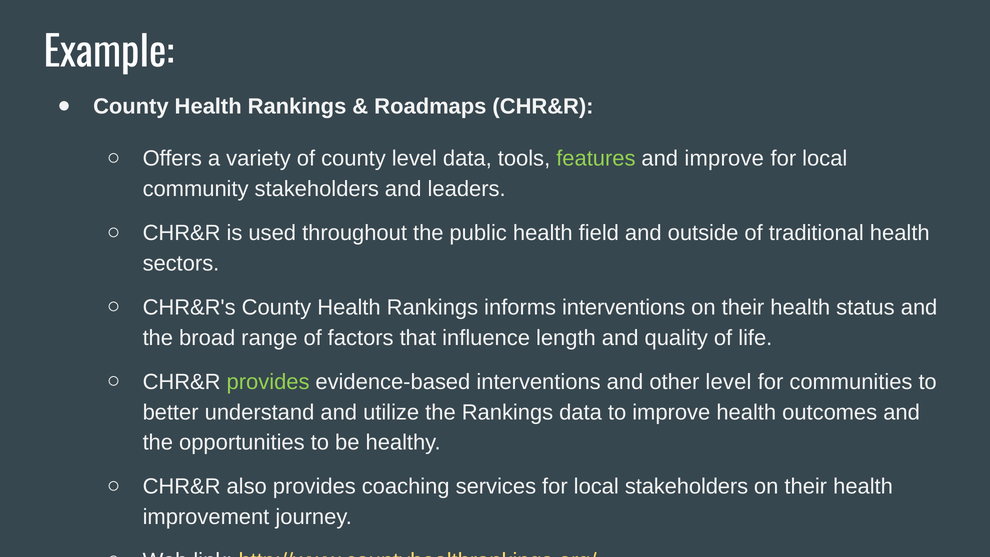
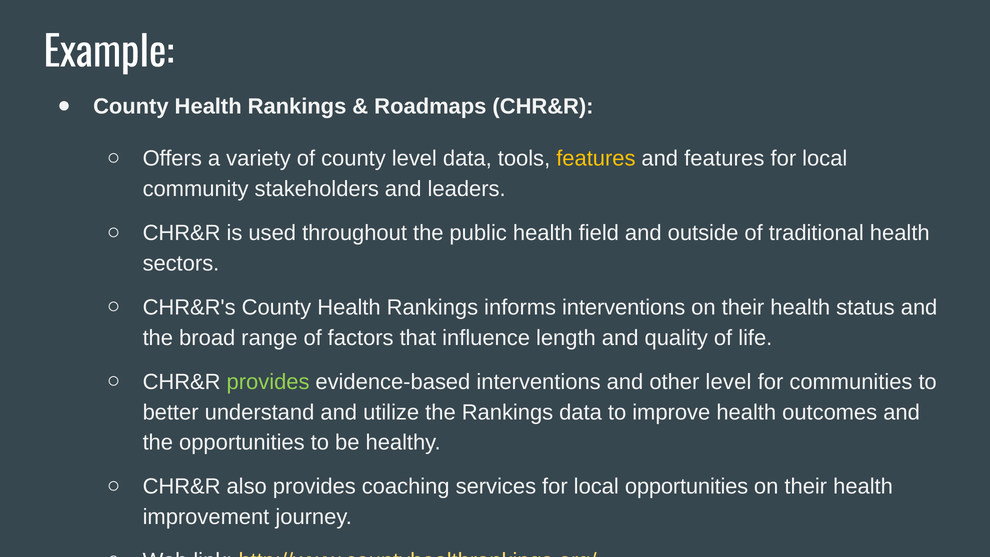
features colour: light green -> yellow (596, 159)
and improve: improve -> features (724, 159)
local stakeholders: stakeholders -> opportunities (687, 487)
